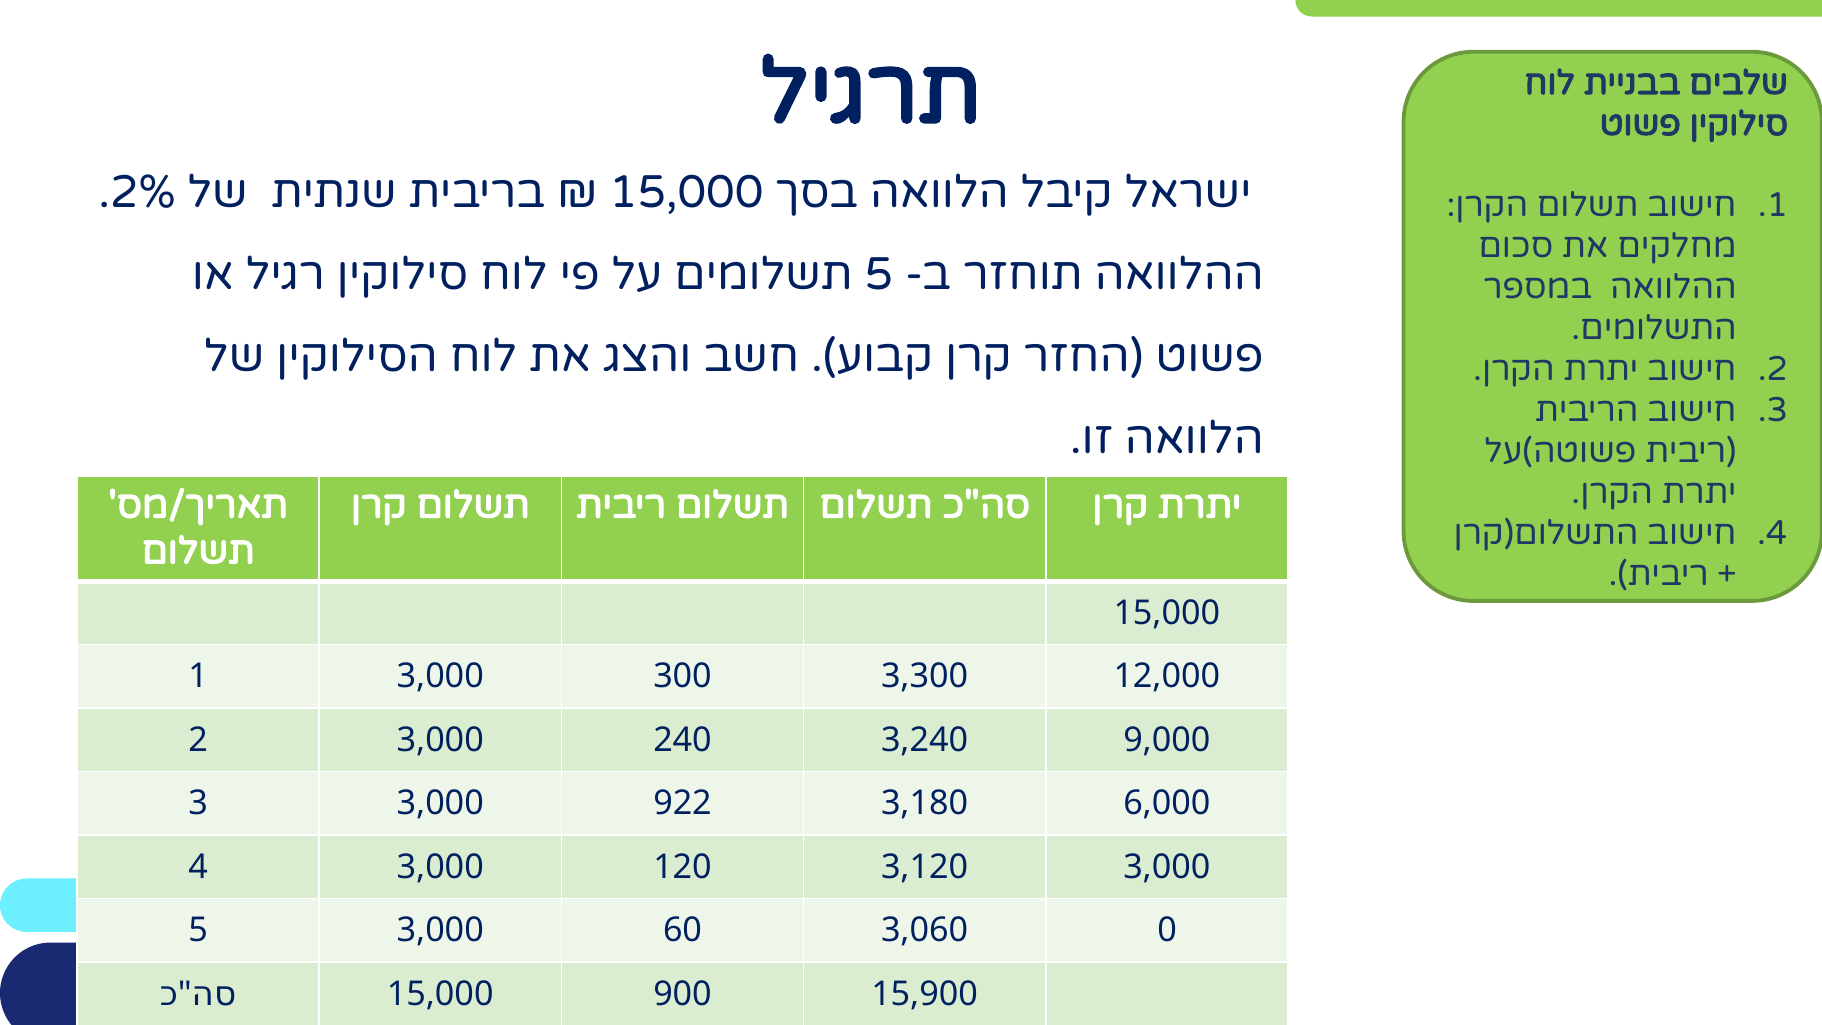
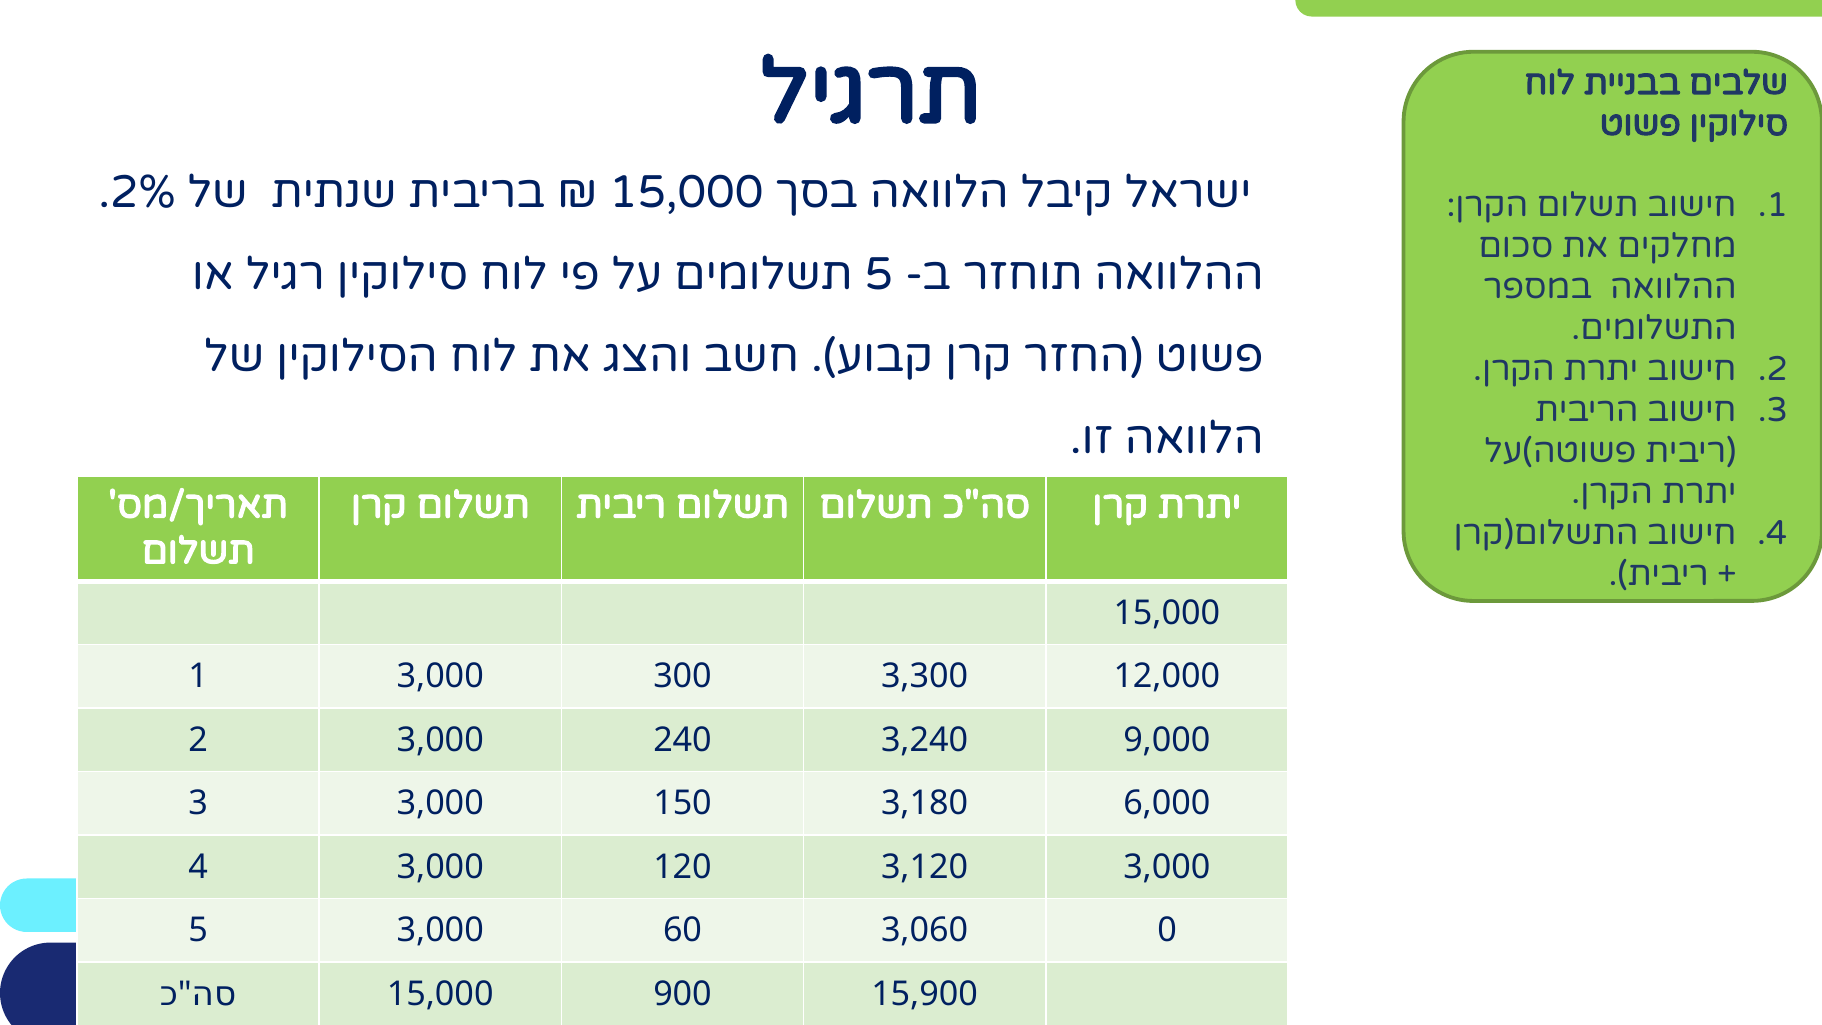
922: 922 -> 150 (683, 803)
